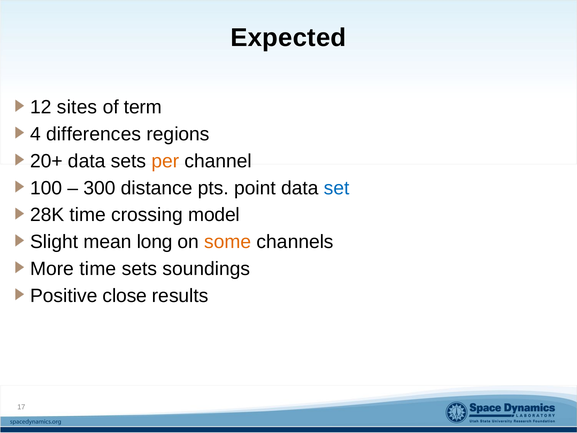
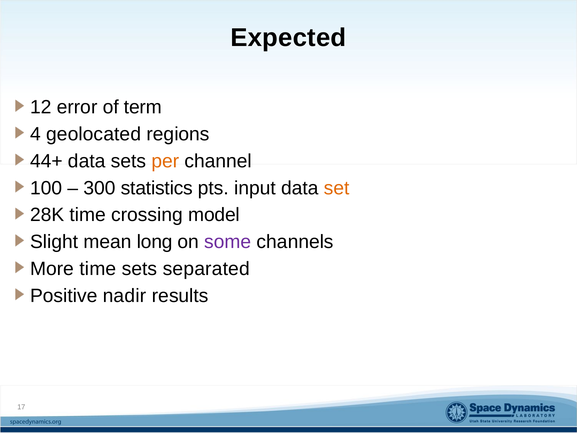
sites: sites -> error (77, 107)
differences: differences -> geolocated (94, 134)
20+: 20+ -> 44+ (46, 161)
distance: distance -> statistics (157, 188)
point: point -> input (255, 188)
set colour: blue -> orange (337, 188)
some colour: orange -> purple (228, 242)
soundings: soundings -> separated (206, 269)
close: close -> nadir (125, 296)
